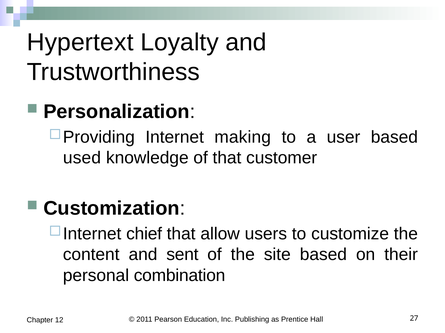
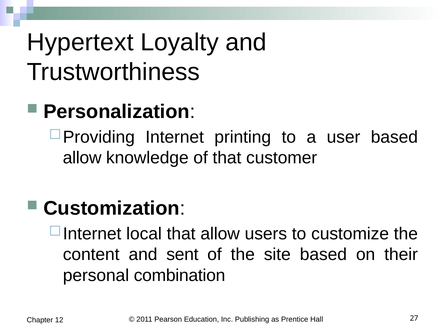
making: making -> printing (243, 137)
used: used -> allow (82, 158)
chief: chief -> local (144, 234)
